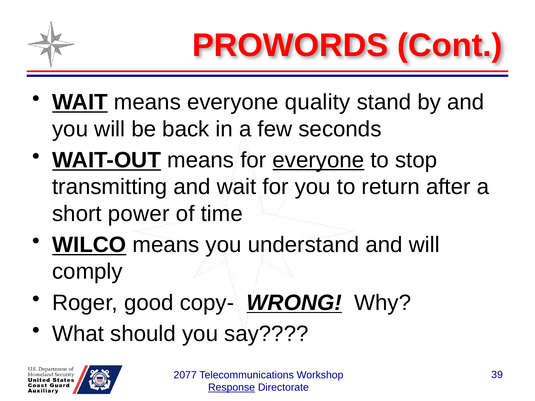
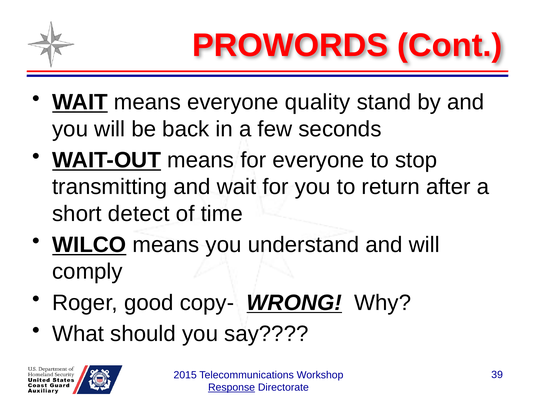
everyone underline: present -> none (318, 160)
power: power -> detect (139, 214)
2077: 2077 -> 2015 (185, 375)
